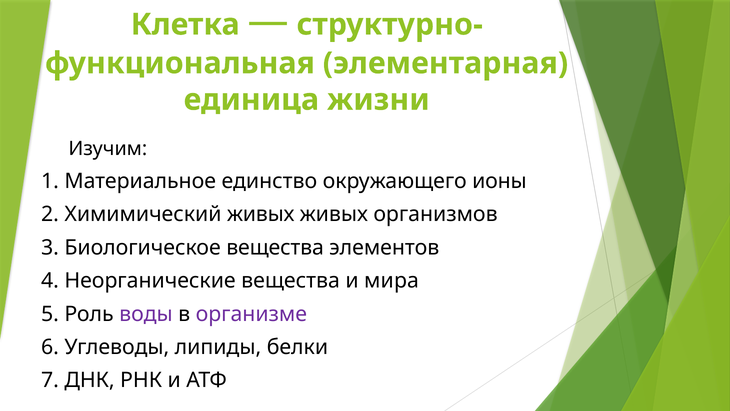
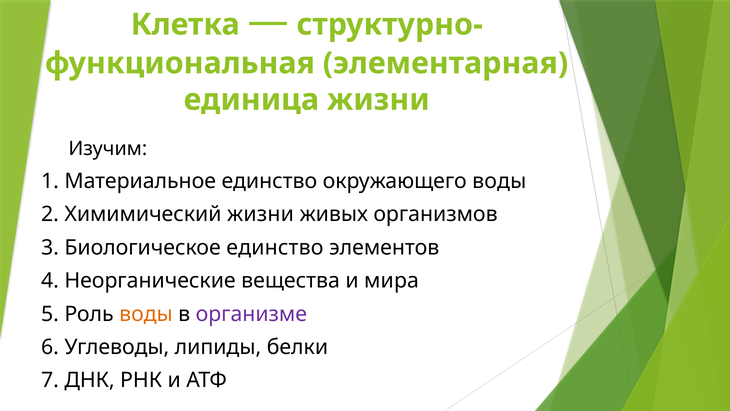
окружающего ионы: ионы -> воды (499, 181)
Химимический живых: живых -> жизни (260, 214)
Биологическое вещества: вещества -> единство (275, 247)
воды colour: purple -> orange (146, 314)
